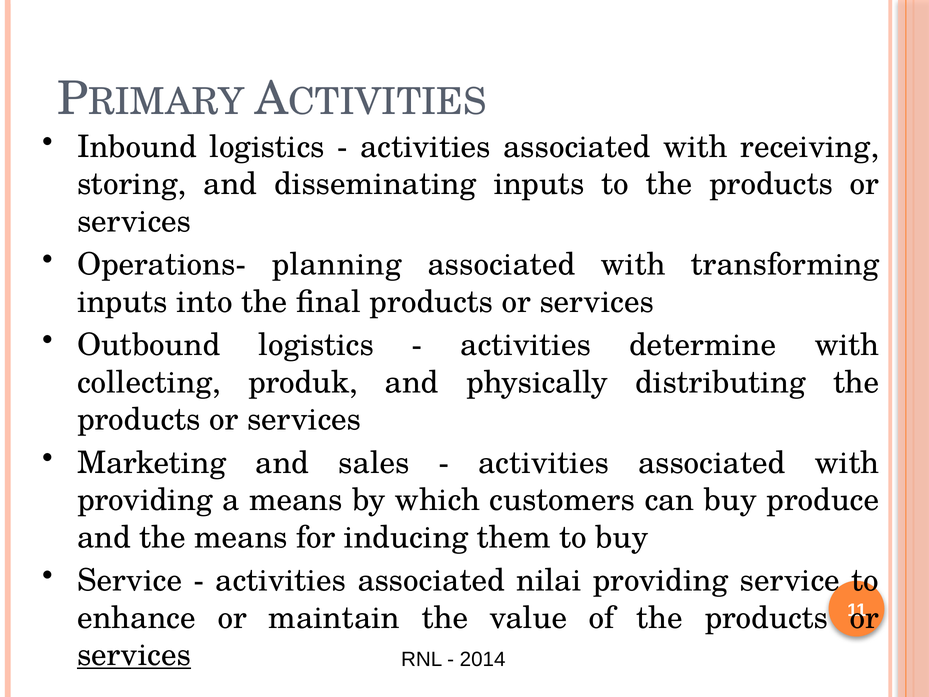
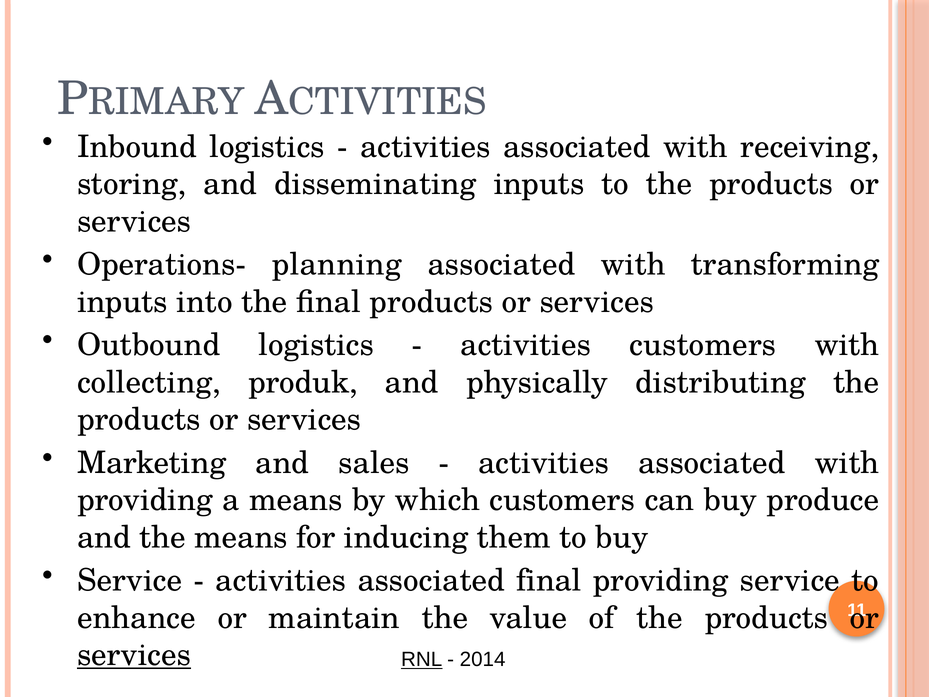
activities determine: determine -> customers (703, 345)
associated nilai: nilai -> final (549, 580)
RNL underline: none -> present (422, 659)
